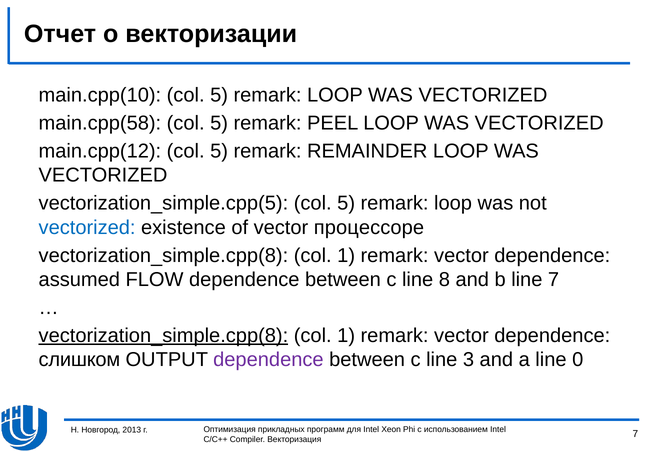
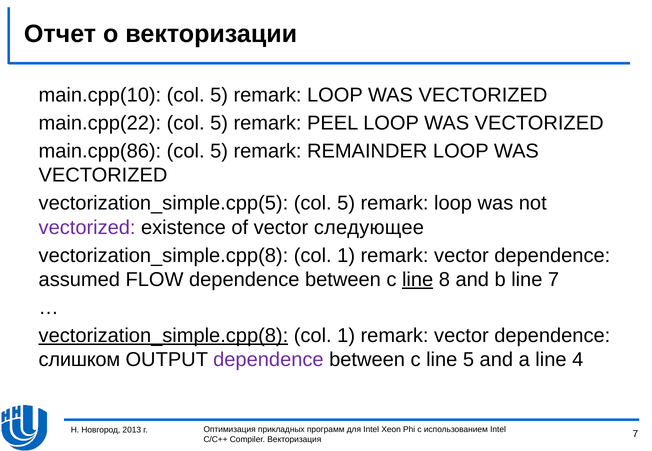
main.cpp(58: main.cpp(58 -> main.cpp(22 (100, 123)
main.cpp(12: main.cpp(12 -> main.cpp(86 (100, 151)
vectorized colour: blue -> purple (87, 228)
процессоре: процессоре -> следующее (369, 228)
line underline: none -> present (418, 280)
line 3: 3 -> 5 (469, 360)
0: 0 -> 4 (578, 360)
